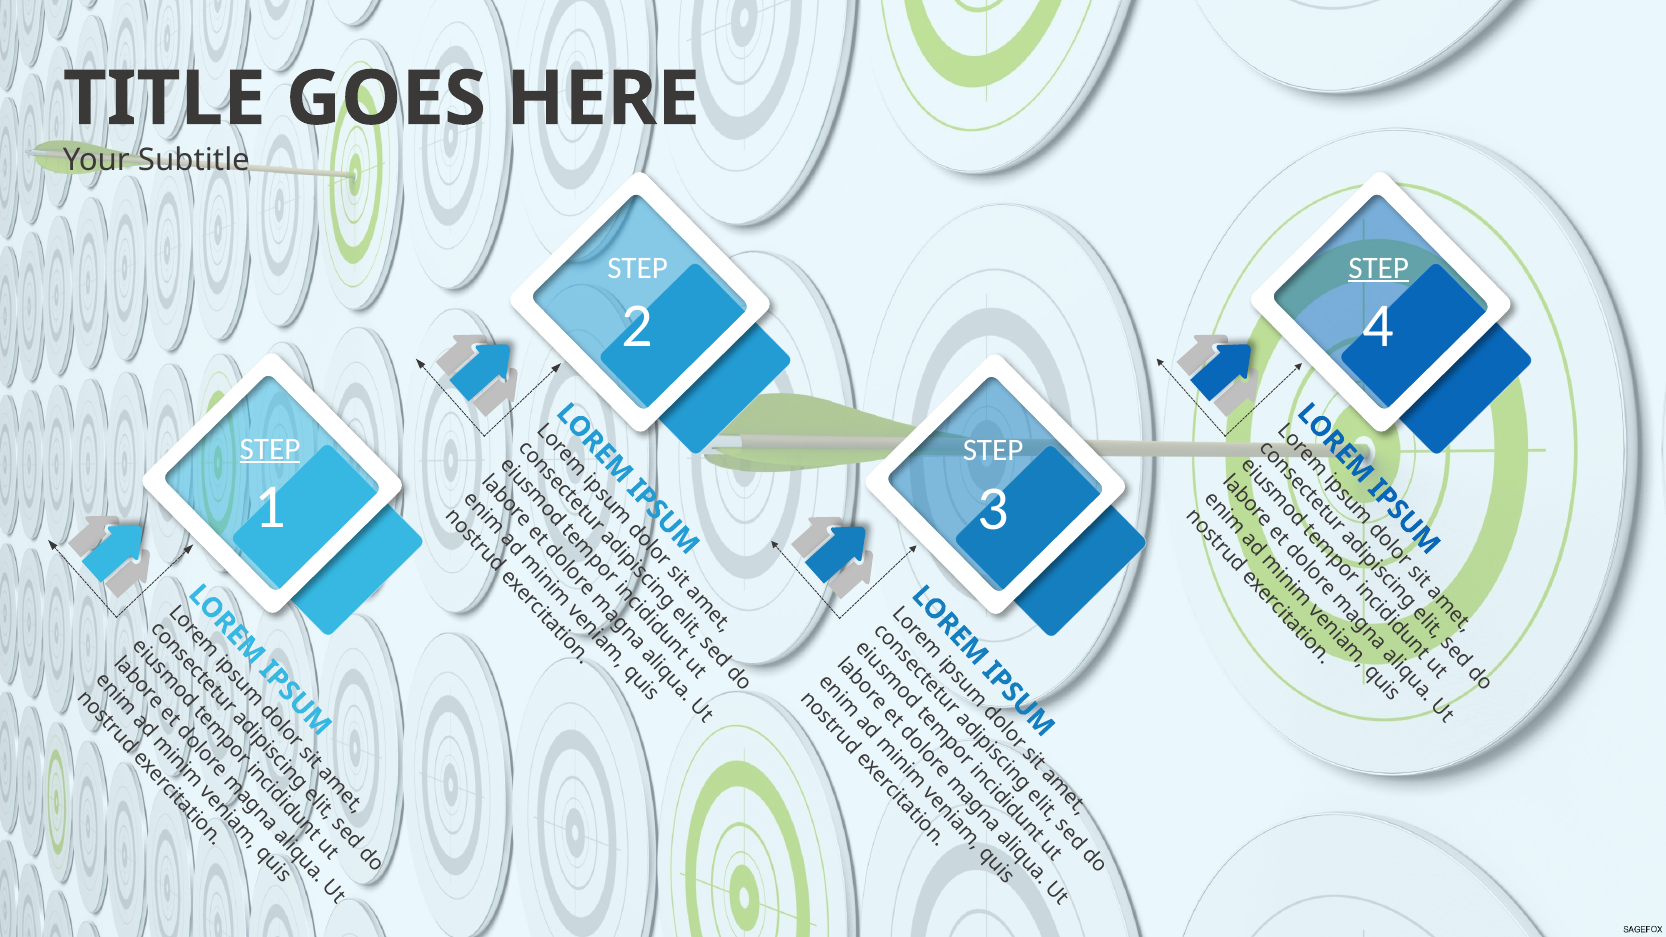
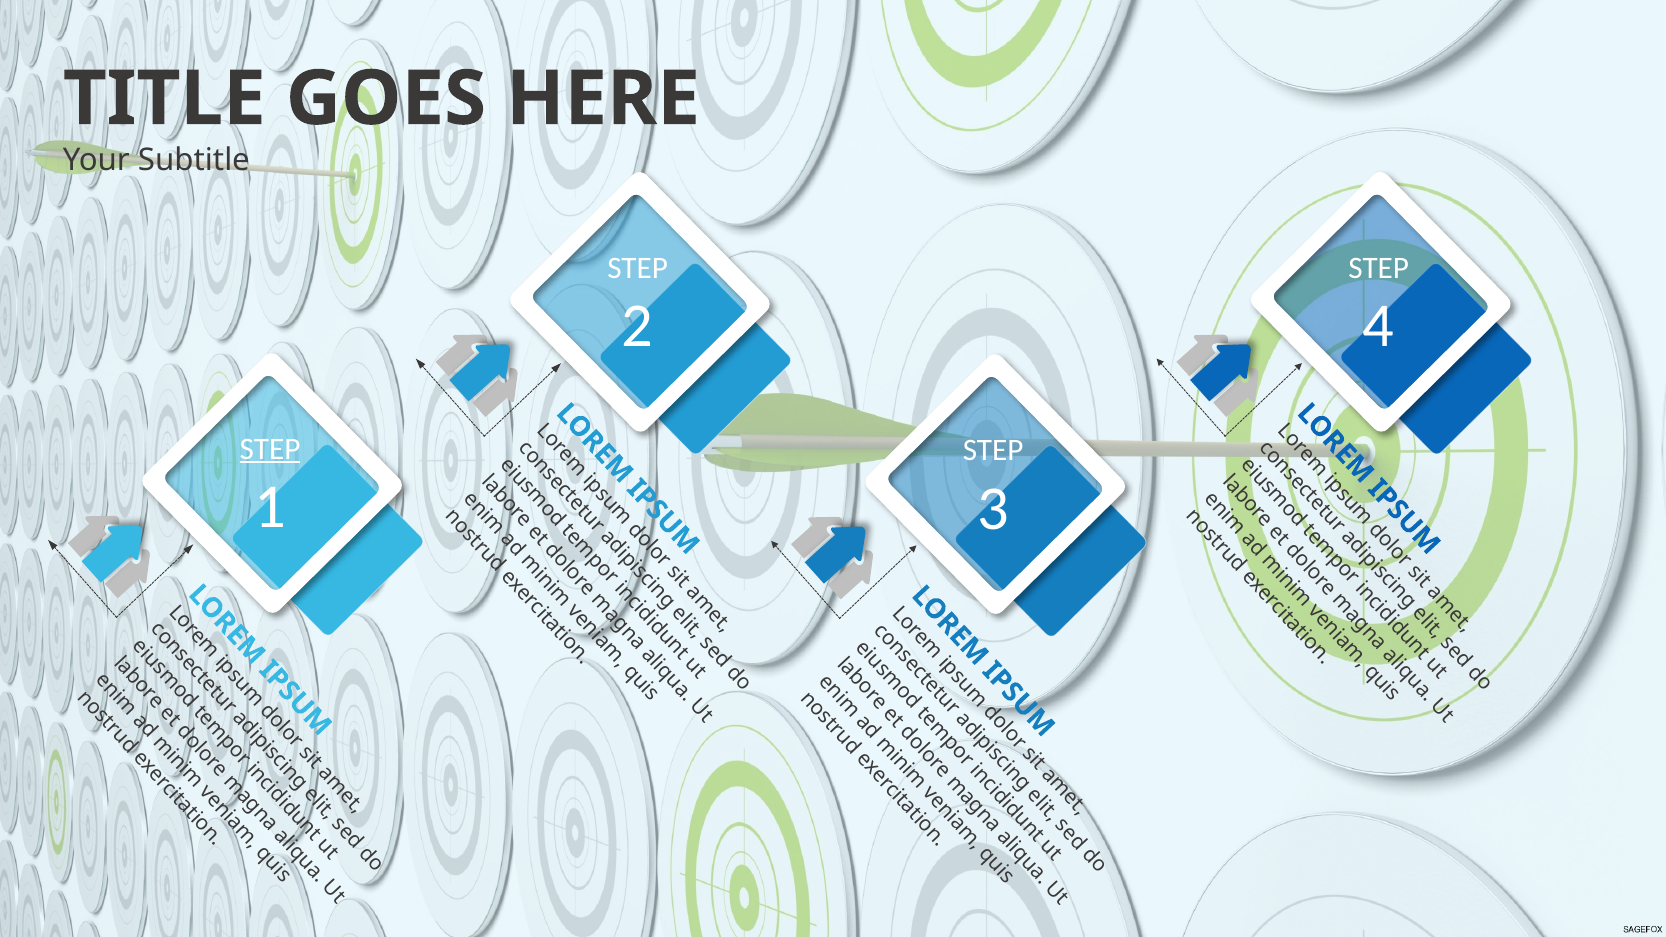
STEP underline: present -> none (1379, 268)
